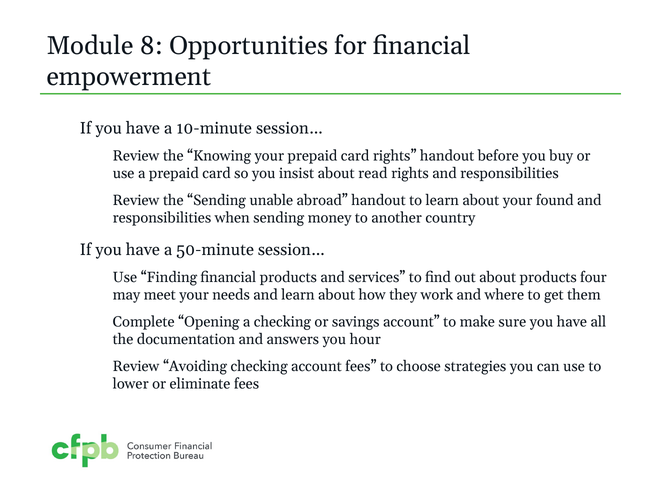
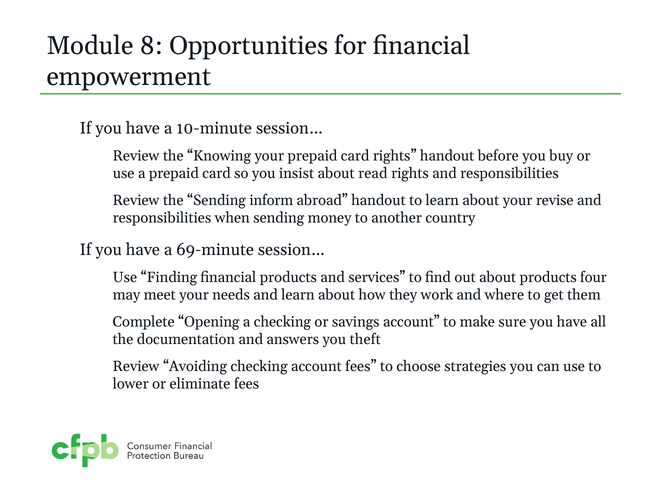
unable: unable -> inform (271, 200)
found: found -> revise (555, 200)
50-minute: 50-minute -> 69-minute (215, 250)
hour: hour -> theft (365, 339)
